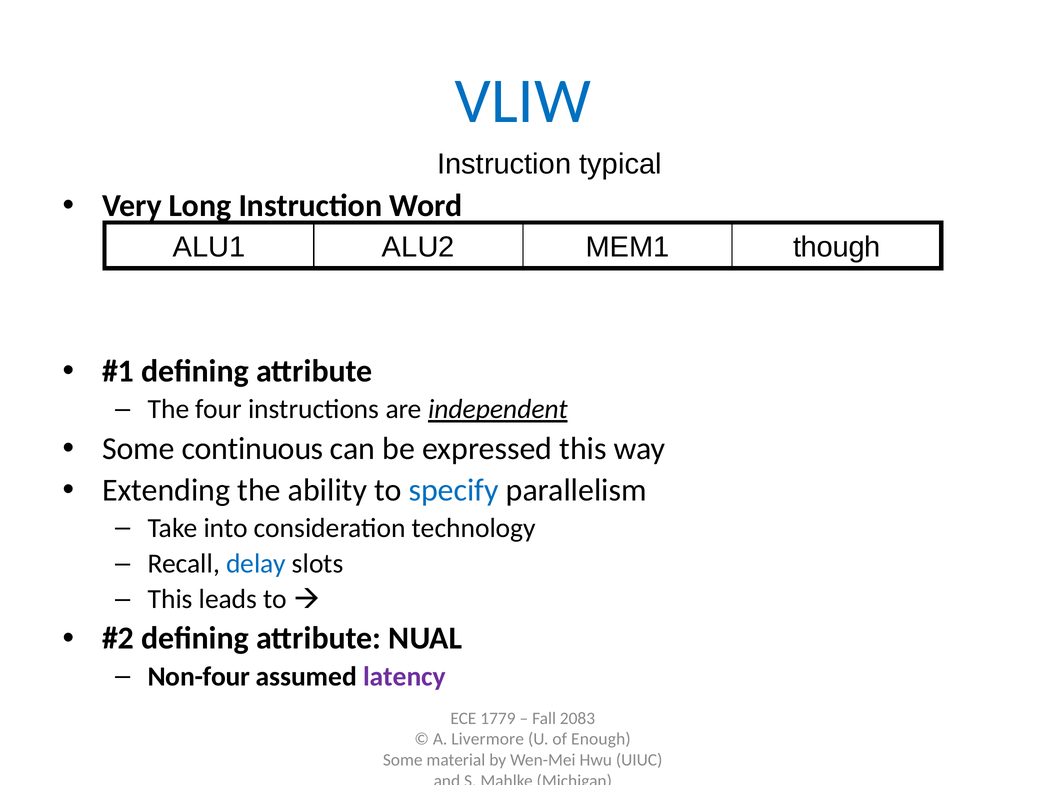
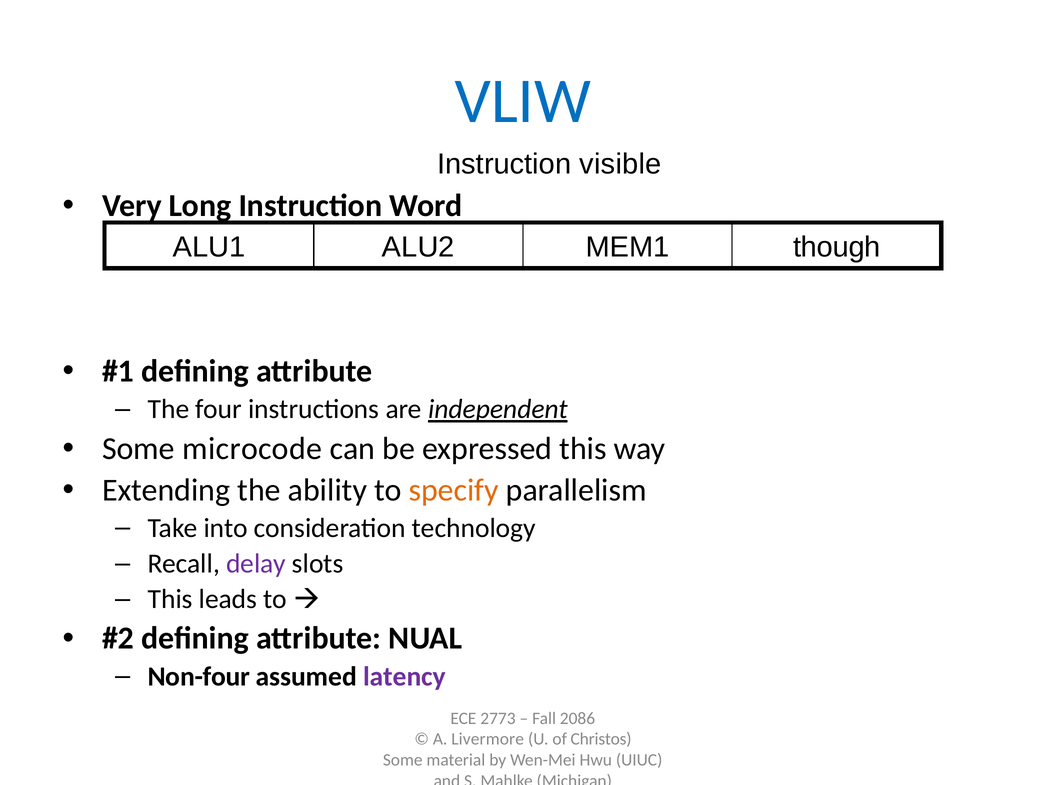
typical: typical -> visible (620, 164)
continuous: continuous -> microcode (252, 448)
specify colour: blue -> orange (454, 490)
delay colour: blue -> purple (256, 563)
1779: 1779 -> 2773 (498, 718)
2083: 2083 -> 2086 (577, 718)
Enough: Enough -> Christos (601, 739)
